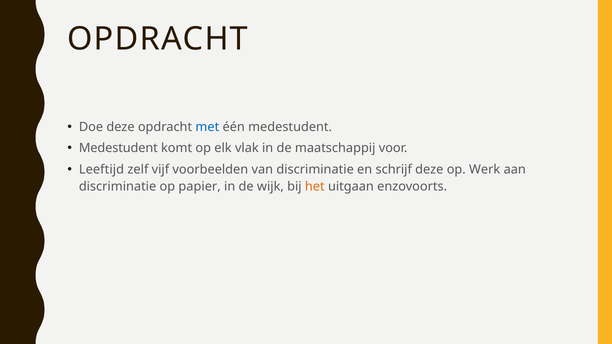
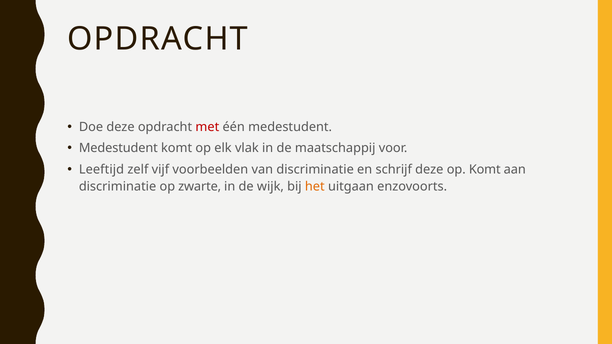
met colour: blue -> red (207, 127)
op Werk: Werk -> Komt (485, 170)
papier: papier -> zwarte (200, 187)
